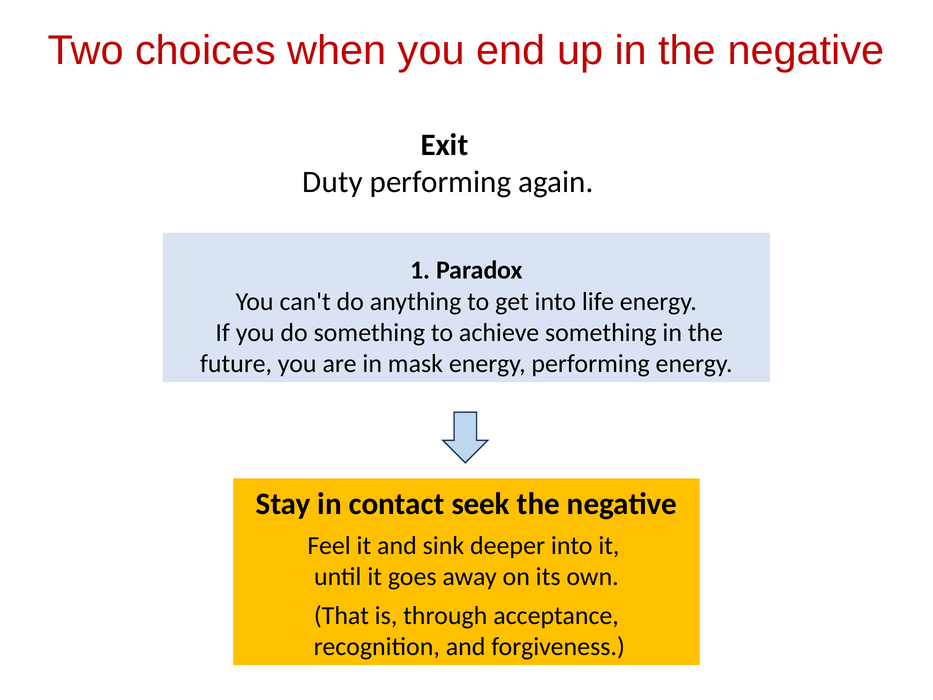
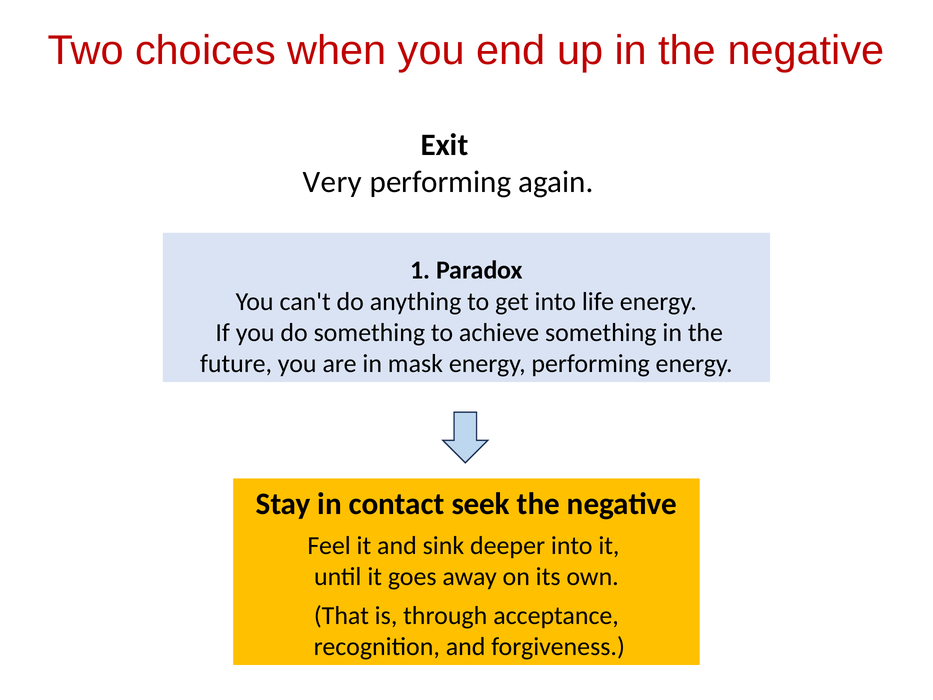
Duty: Duty -> Very (332, 182)
